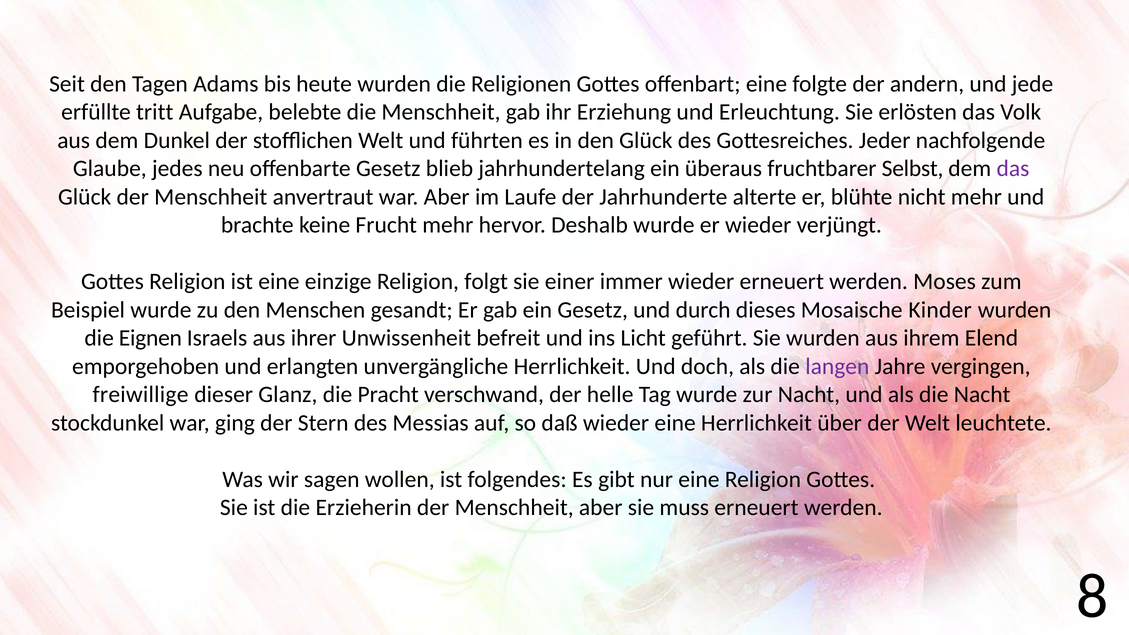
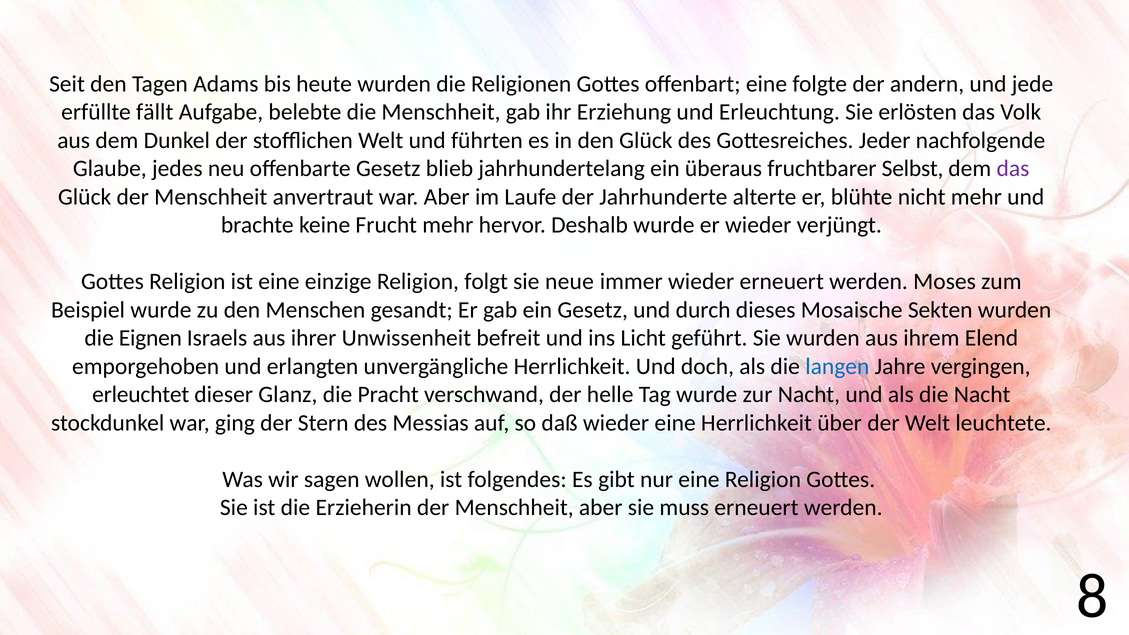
tritt: tritt -> fällt (155, 112)
einer: einer -> neue (569, 282)
Kinder: Kinder -> Sekten (940, 310)
langen colour: purple -> blue (837, 366)
freiwillige: freiwillige -> erleuchtet (141, 395)
